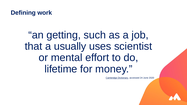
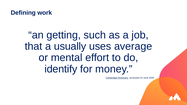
scientist: scientist -> average (133, 46)
lifetime: lifetime -> identify (61, 69)
